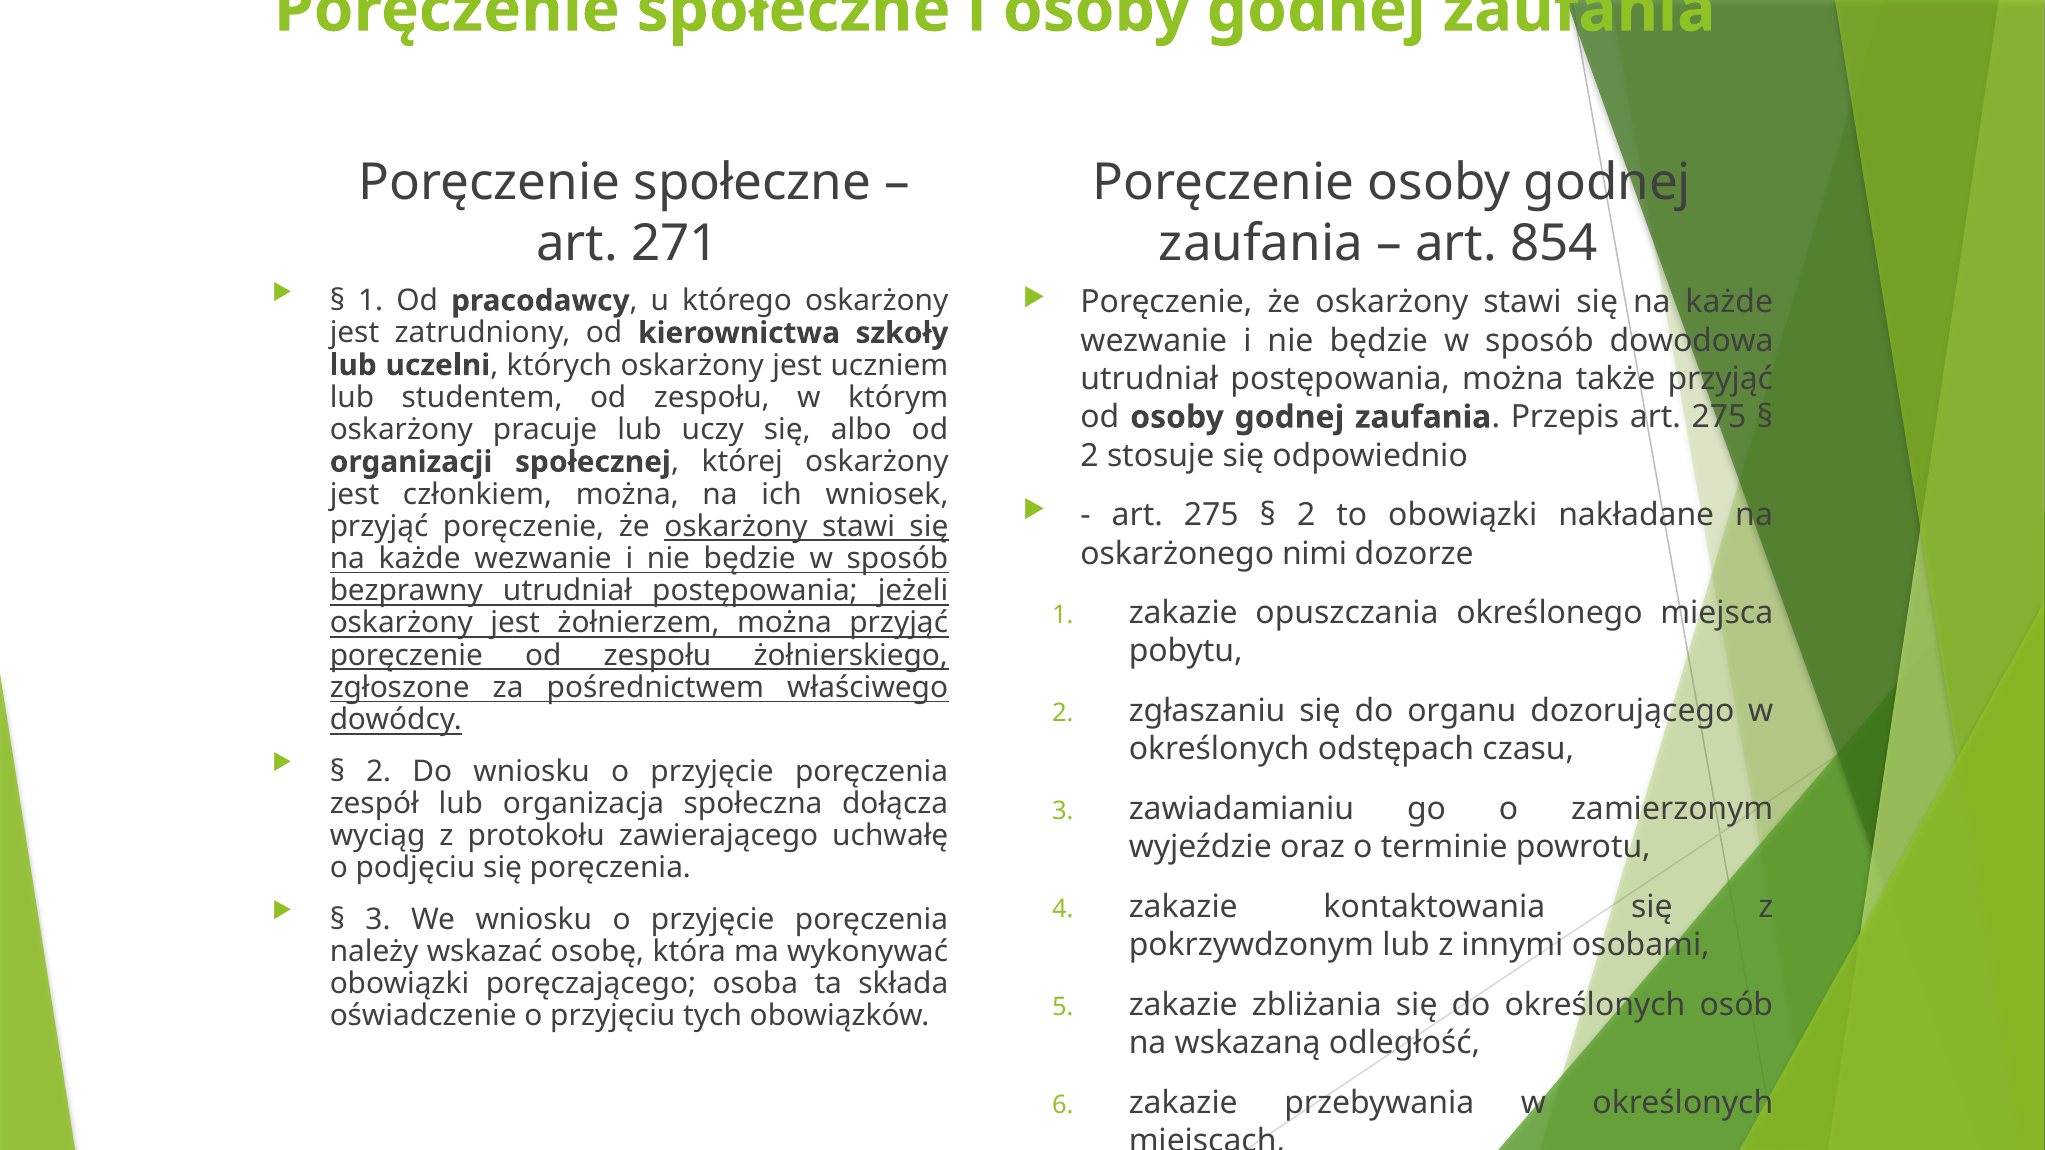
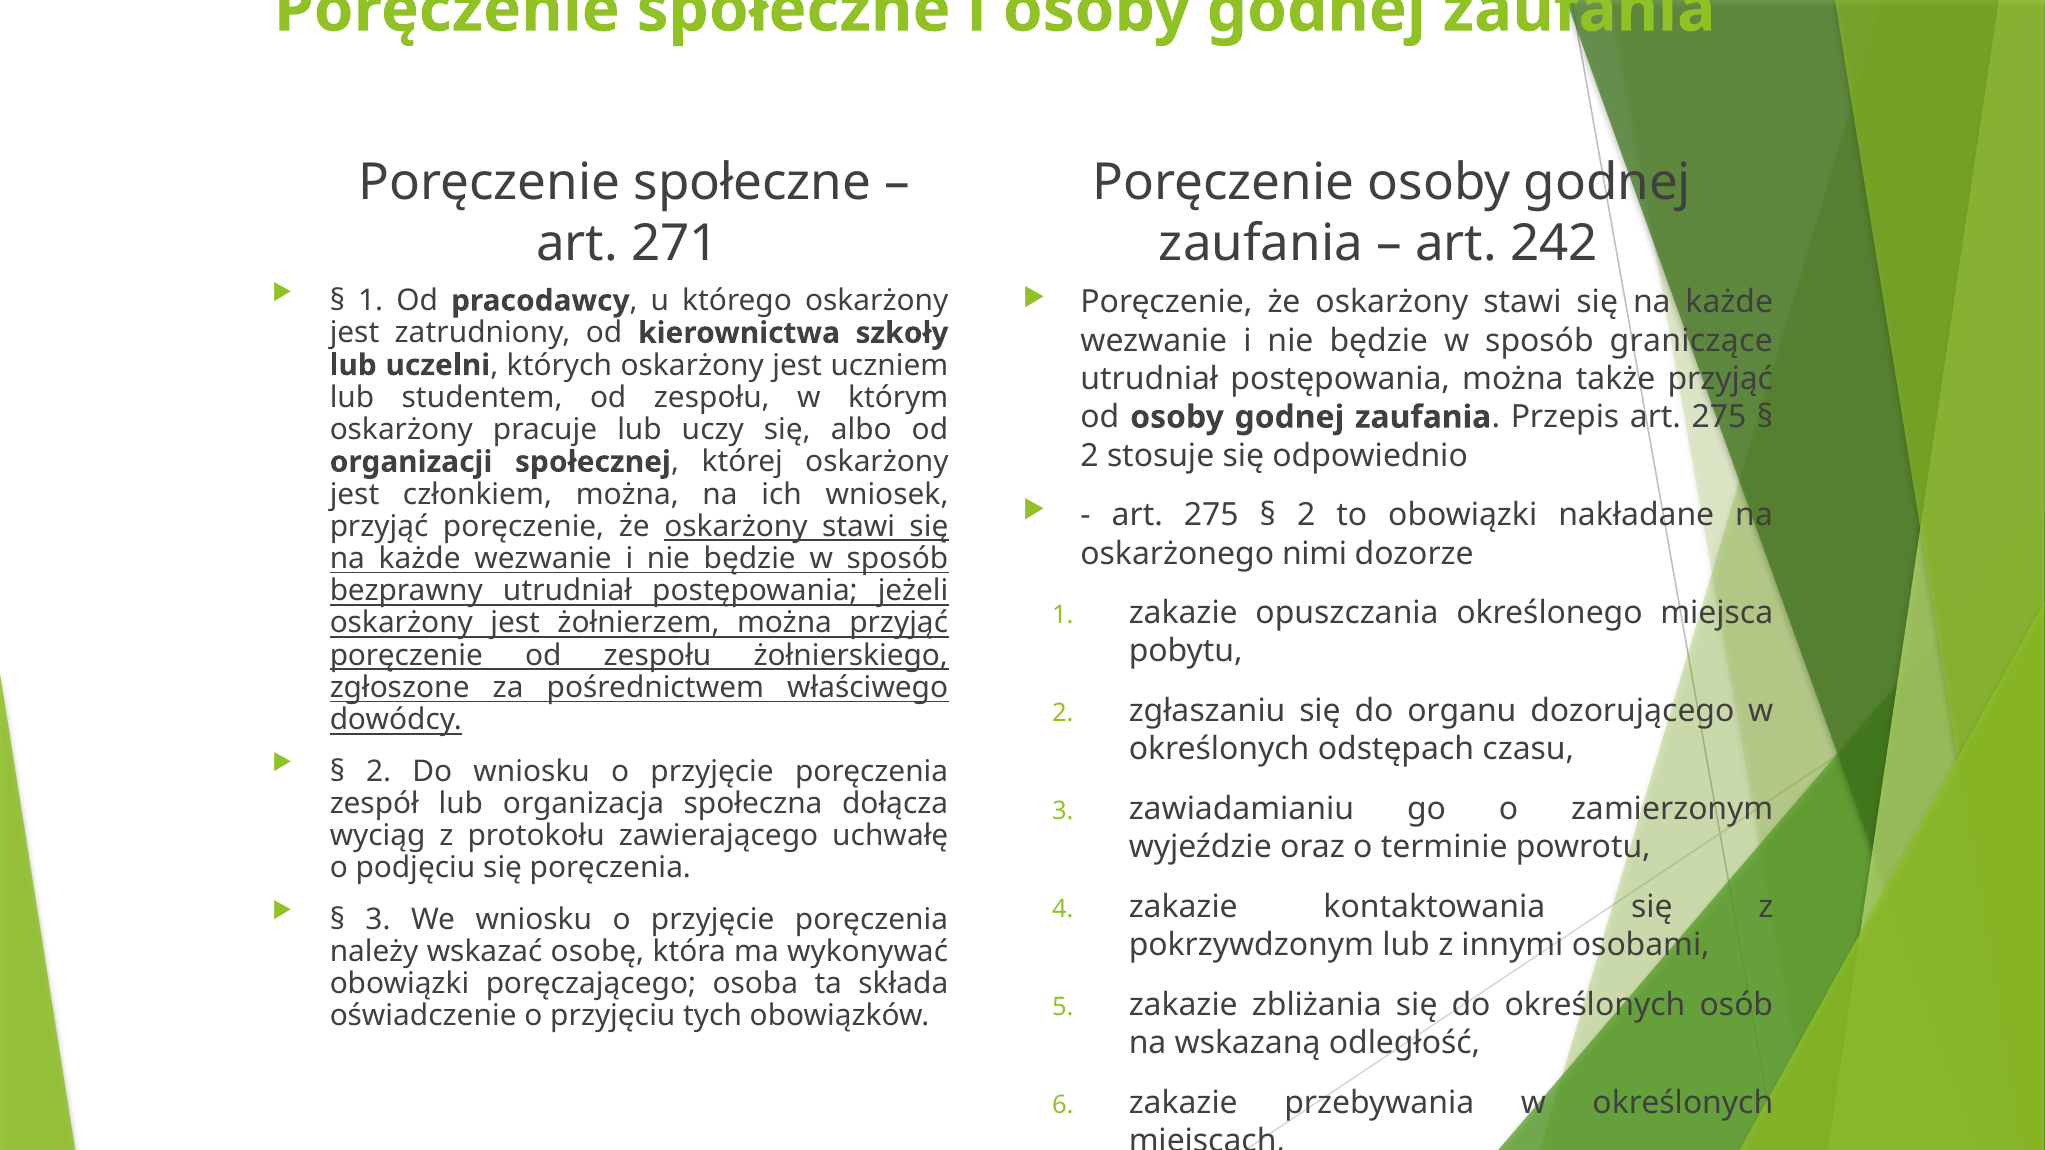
854: 854 -> 242 (1554, 244)
dowodowa: dowodowa -> graniczące (1691, 341)
